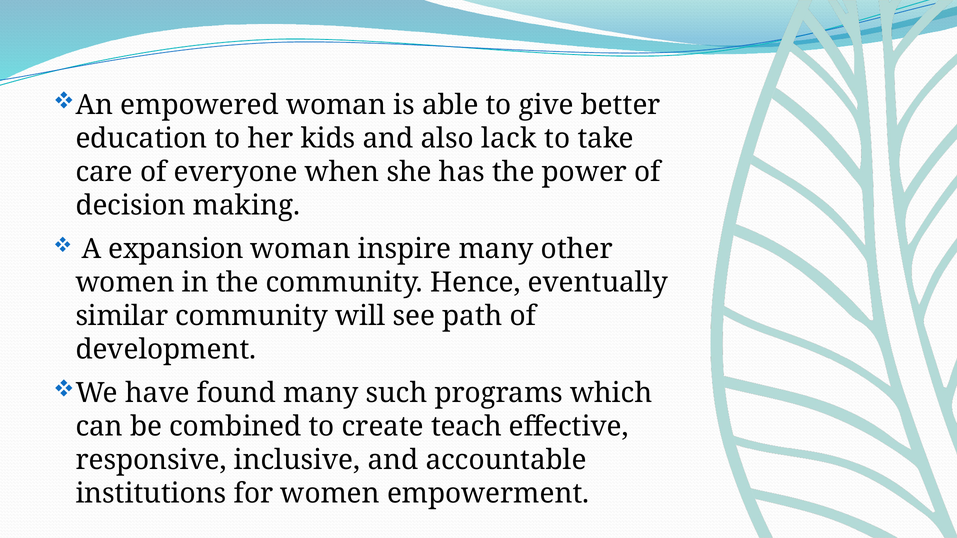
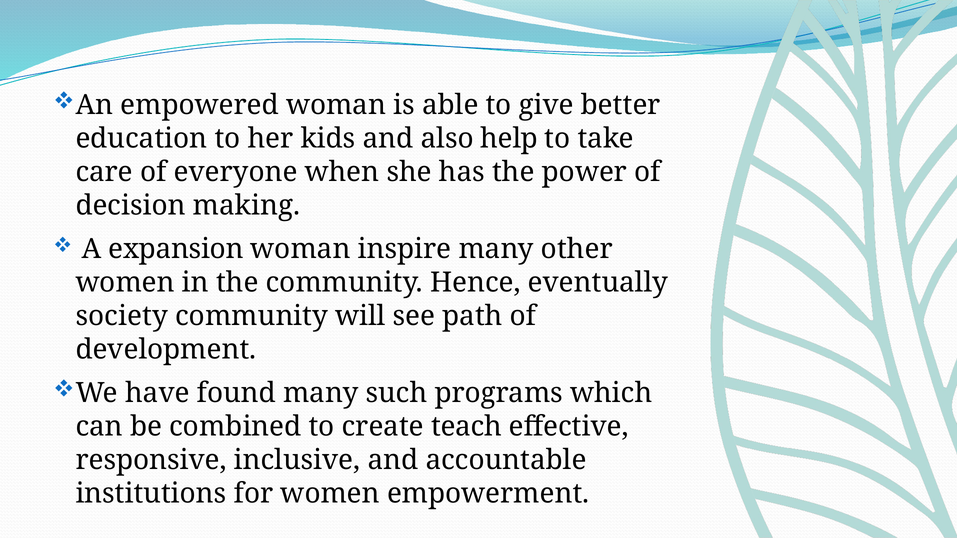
lack: lack -> help (509, 139)
similar: similar -> society (122, 316)
